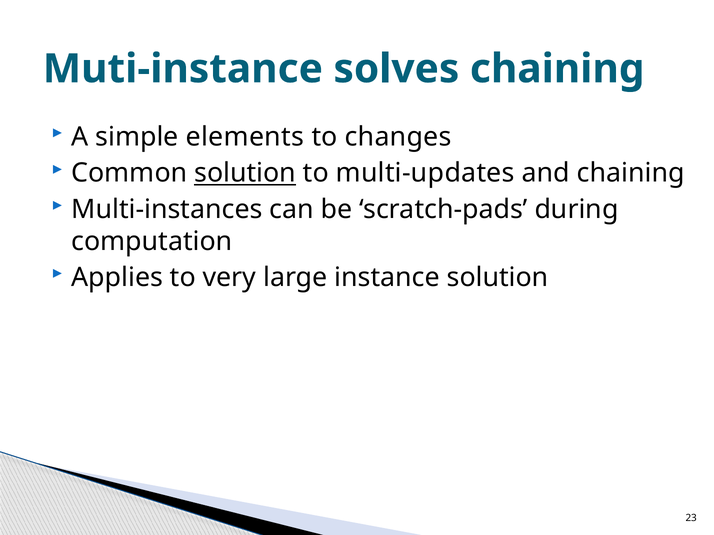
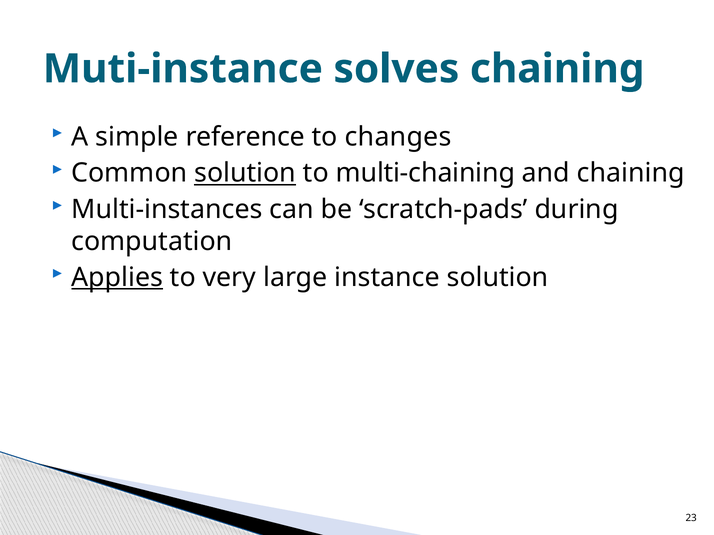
elements: elements -> reference (245, 137)
multi-updates: multi-updates -> multi-chaining (425, 173)
Applies underline: none -> present (117, 278)
